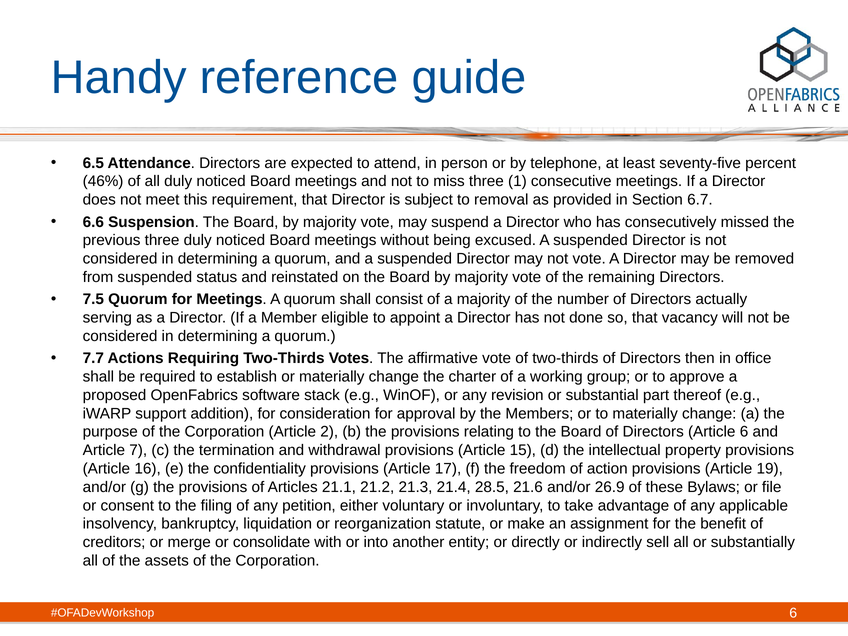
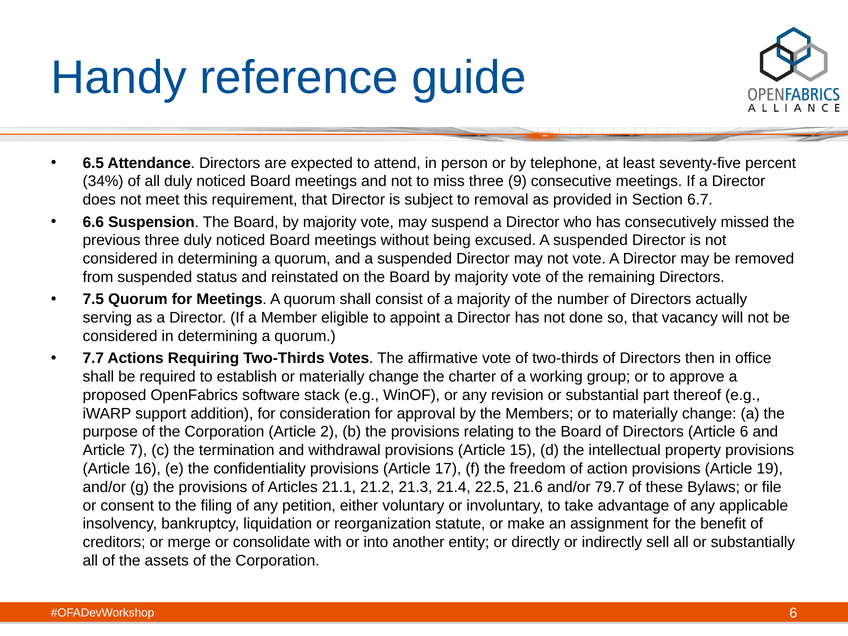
46%: 46% -> 34% (103, 181)
1: 1 -> 9 (517, 181)
28.5: 28.5 -> 22.5 (492, 487)
26.9: 26.9 -> 79.7 (610, 487)
